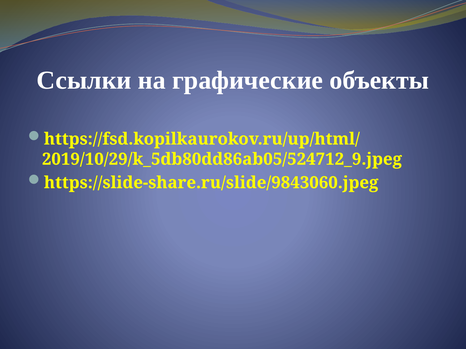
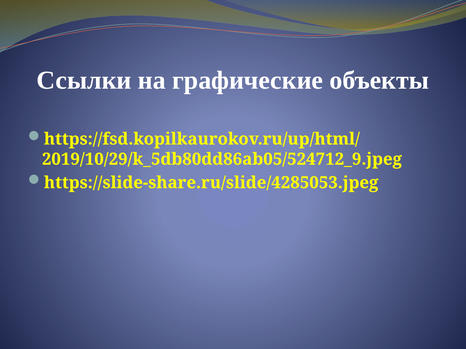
https://slide-share.ru/slide/9843060.jpeg: https://slide-share.ru/slide/9843060.jpeg -> https://slide-share.ru/slide/4285053.jpeg (211, 183)
